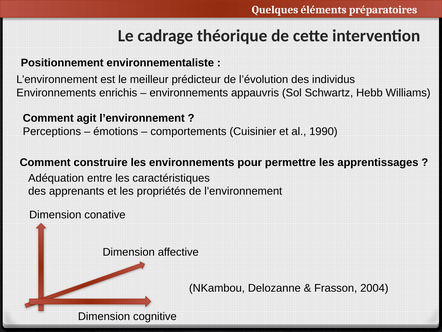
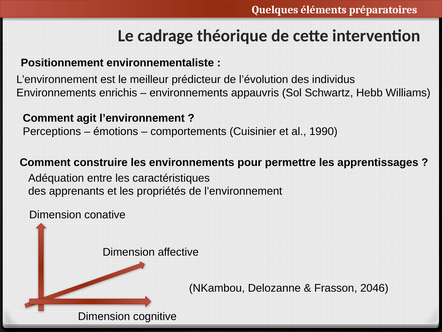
2004: 2004 -> 2046 (374, 288)
